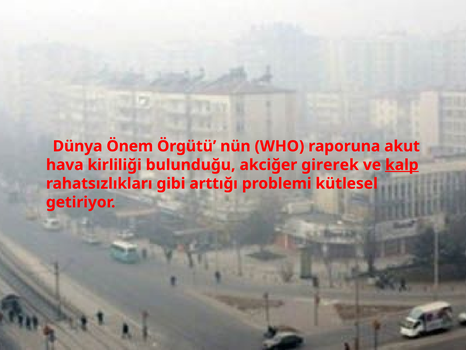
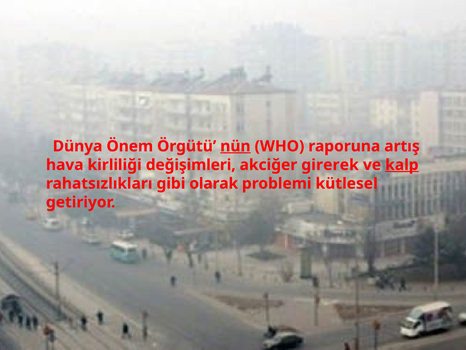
nün underline: none -> present (235, 146)
akut: akut -> artış (402, 146)
bulunduğu: bulunduğu -> değişimleri (191, 165)
arttığı: arttığı -> olarak (214, 183)
